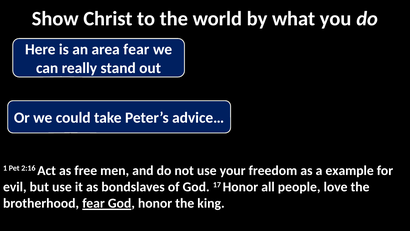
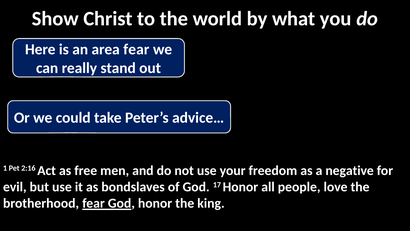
example: example -> negative (350, 170)
